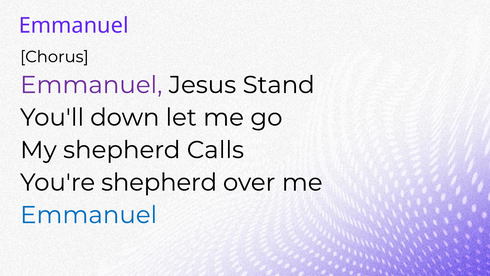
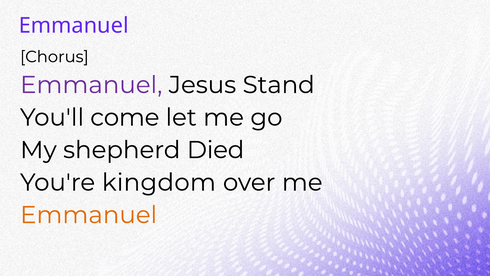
down: down -> come (125, 117)
Calls: Calls -> Died (216, 150)
You're shepherd: shepherd -> kingdom (159, 182)
Emmanuel colour: blue -> orange (89, 215)
